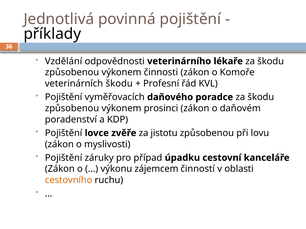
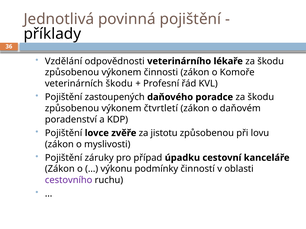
vyměřovacích: vyměřovacích -> zastoupených (115, 97)
prosinci: prosinci -> čtvrtletí (161, 109)
zájemcem: zájemcem -> podmínky (156, 169)
cestovního colour: orange -> purple (69, 180)
